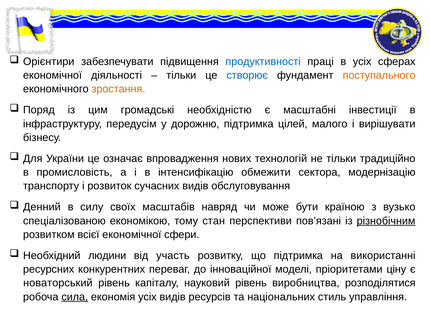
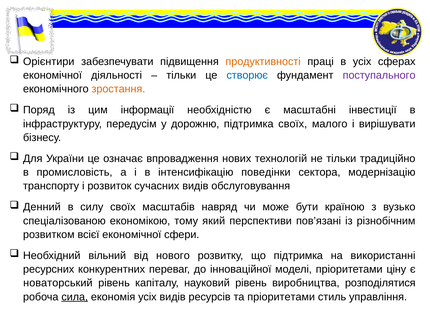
продуктивності colour: blue -> orange (263, 62)
поступального colour: orange -> purple (379, 75)
громадські: громадські -> інформації (148, 110)
підтримка цілей: цілей -> своїх (293, 124)
обмежити: обмежити -> поведінки (266, 173)
стан: стан -> який (214, 221)
різнобічним underline: present -> none (386, 221)
людини: людини -> вільний (107, 256)
участь: участь -> нового (173, 256)
та національних: національних -> пріоритетами (281, 297)
